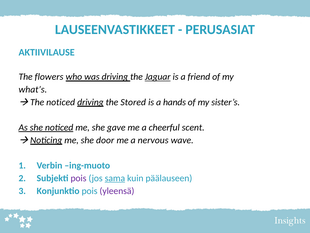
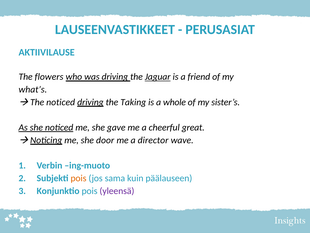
Stored: Stored -> Taking (133, 102)
hands: hands -> whole (174, 102)
scent: scent -> great (193, 127)
nervous: nervous -> director (153, 140)
pois colour: purple -> orange (79, 178)
sama underline: present -> none (115, 178)
